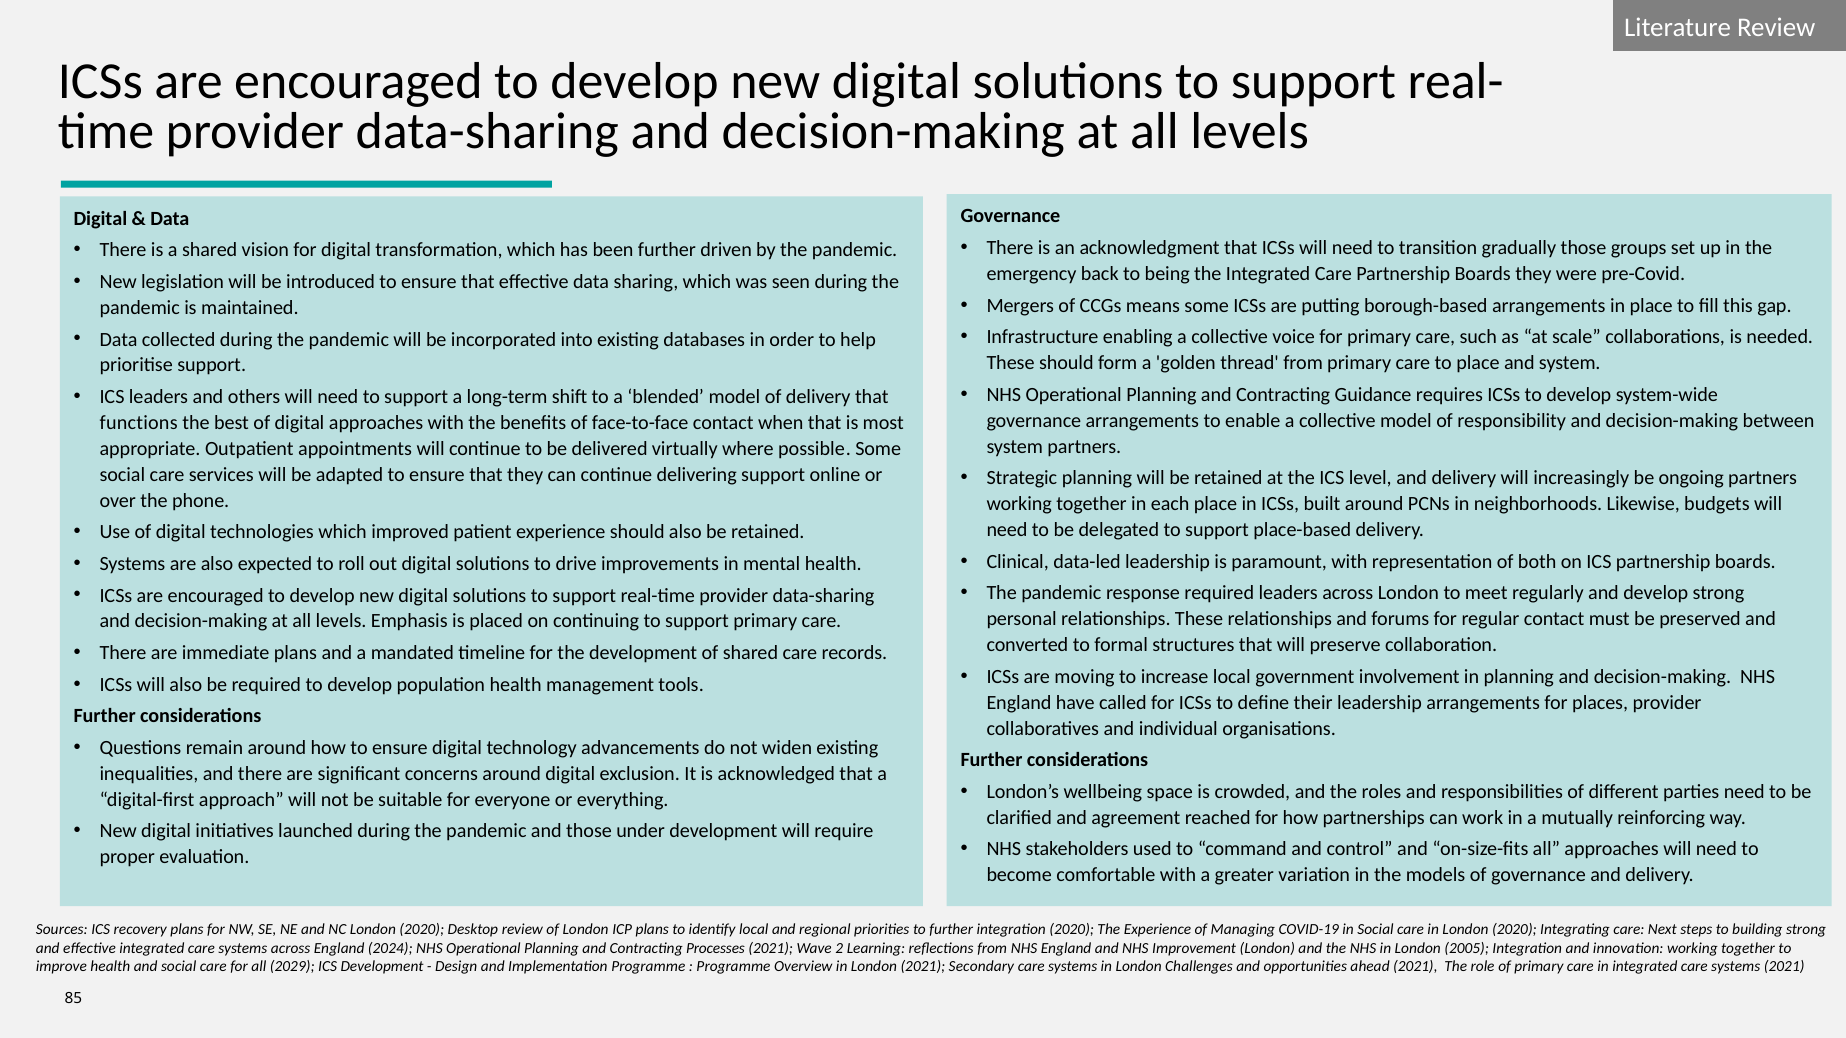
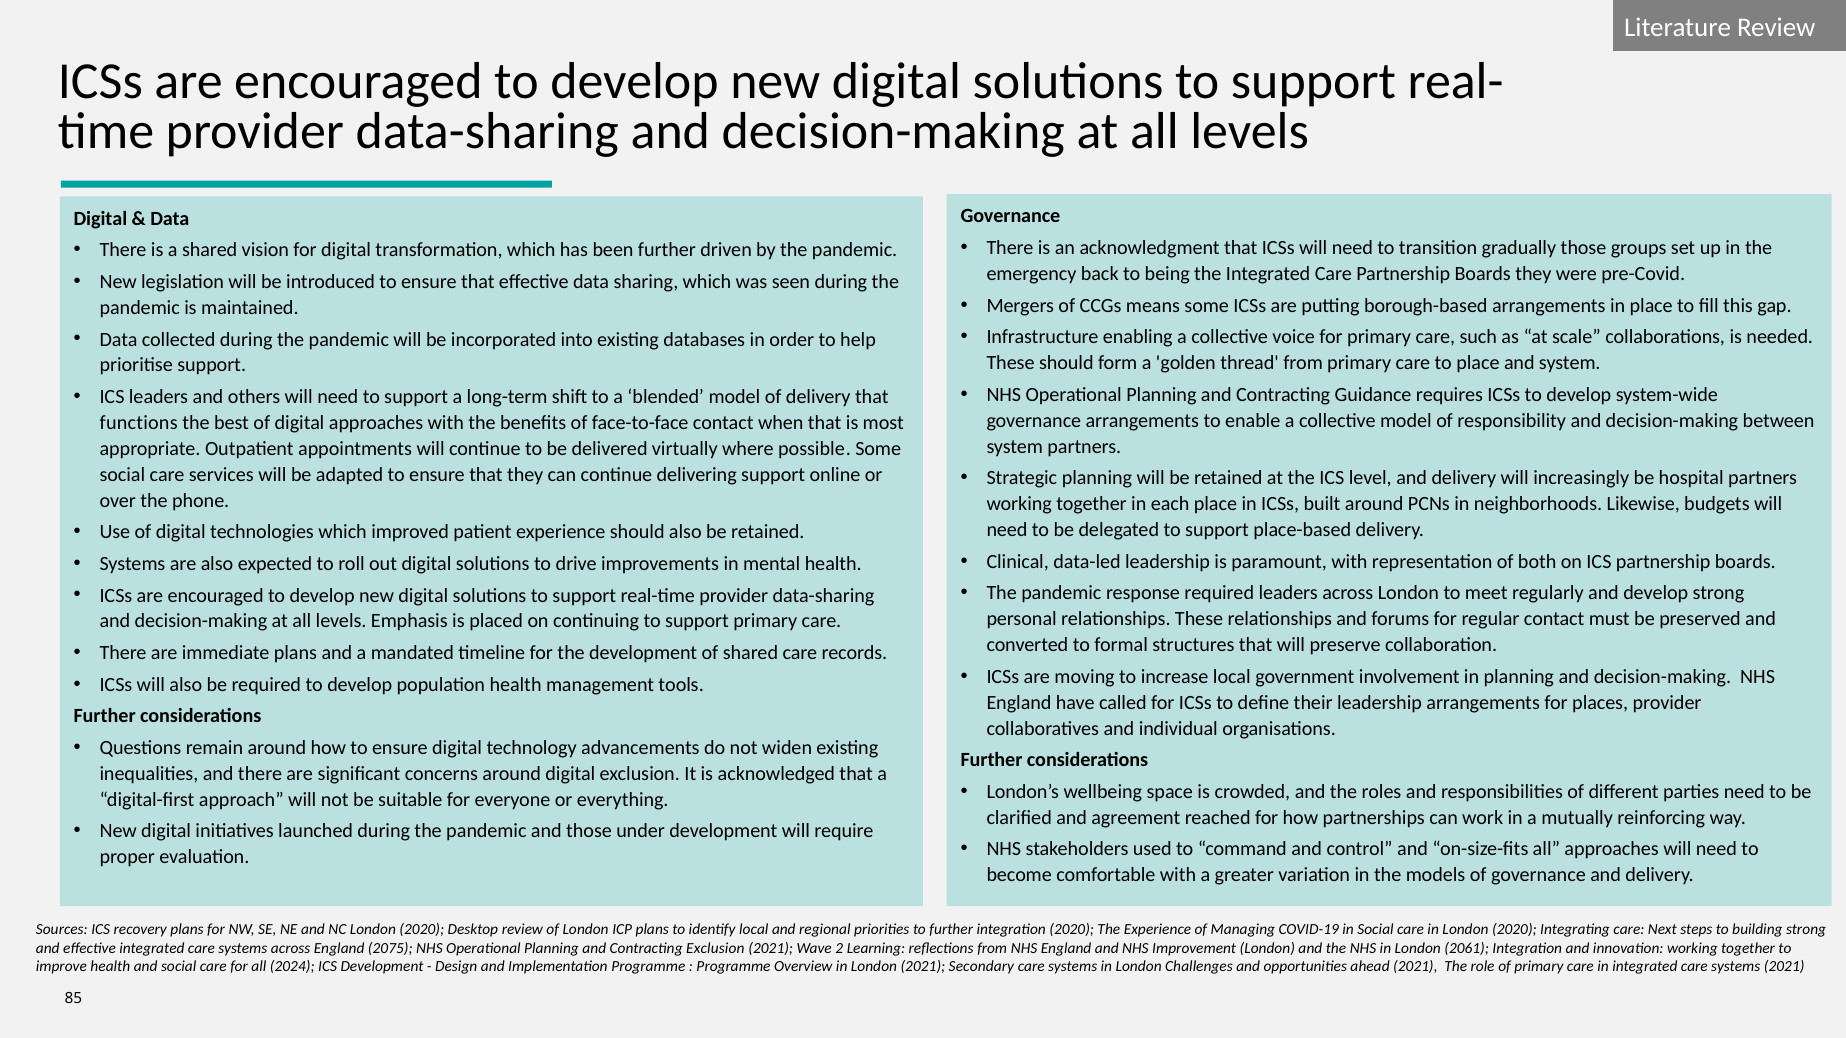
ongoing: ongoing -> hospital (1691, 478)
2024: 2024 -> 2075 (390, 949)
Contracting Processes: Processes -> Exclusion (715, 949)
2005: 2005 -> 2061 (1467, 949)
2029: 2029 -> 2024 (292, 967)
